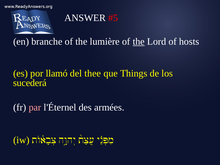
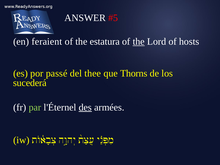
branche: branche -> feraient (47, 42)
lumière: lumière -> estatura (105, 42)
llamó: llamó -> passé (57, 73)
Things: Things -> Thorns (134, 73)
par colour: pink -> light green (35, 107)
des underline: none -> present (85, 107)
